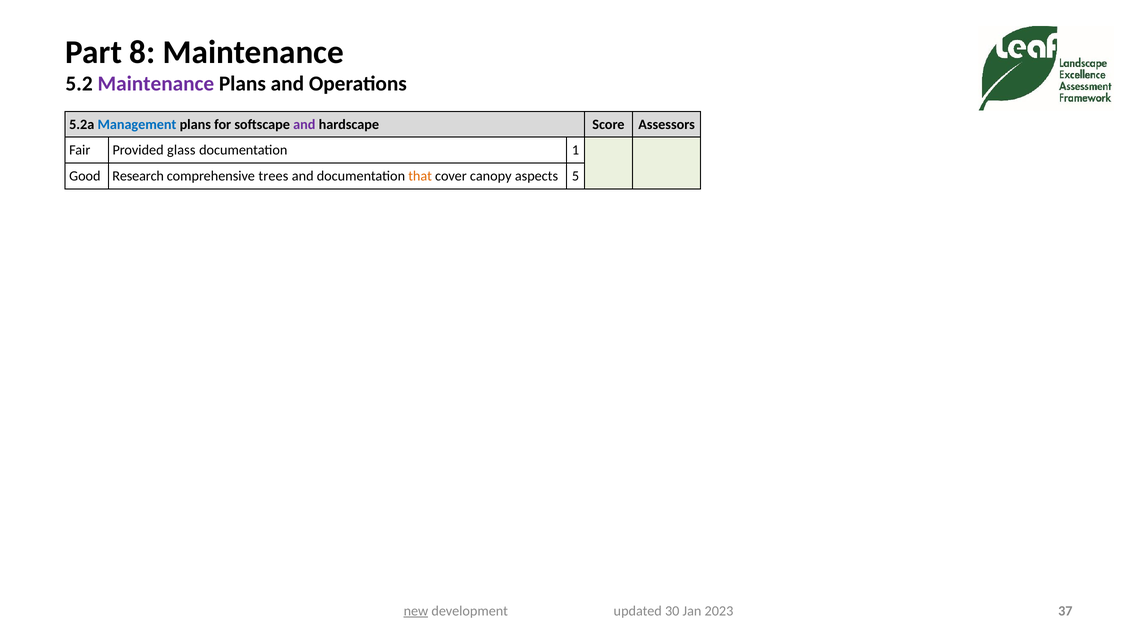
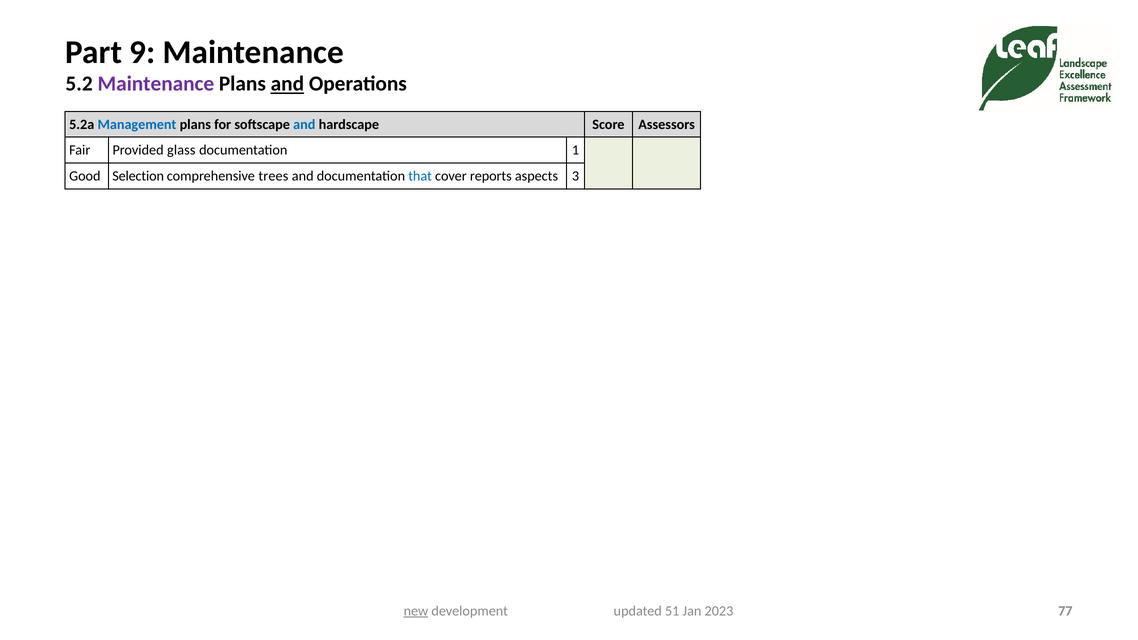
8: 8 -> 9 (142, 52)
and underline: none -> present (287, 84)
and colour: purple -> blue (304, 124)
Research: Research -> Selection (138, 176)
that colour: orange -> blue (420, 176)
canopy: canopy -> reports (491, 176)
5: 5 -> 3 (576, 176)
30: 30 -> 51 (672, 611)
37: 37 -> 77 (1065, 611)
